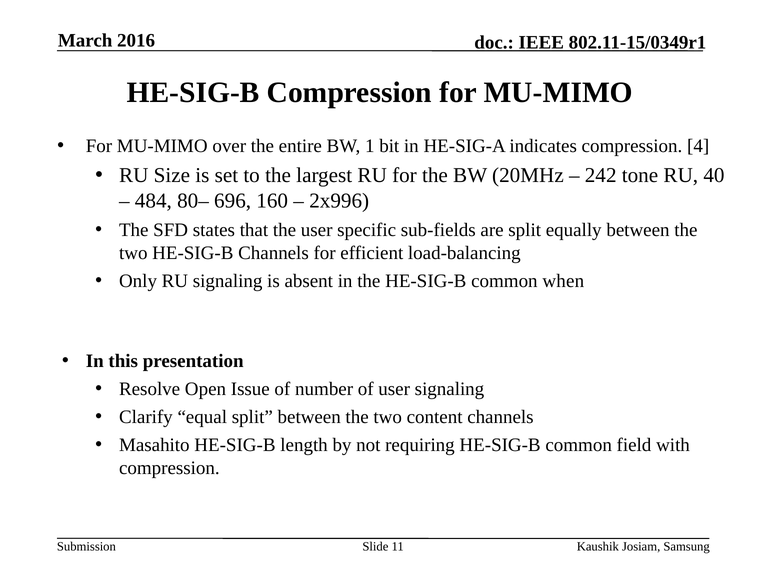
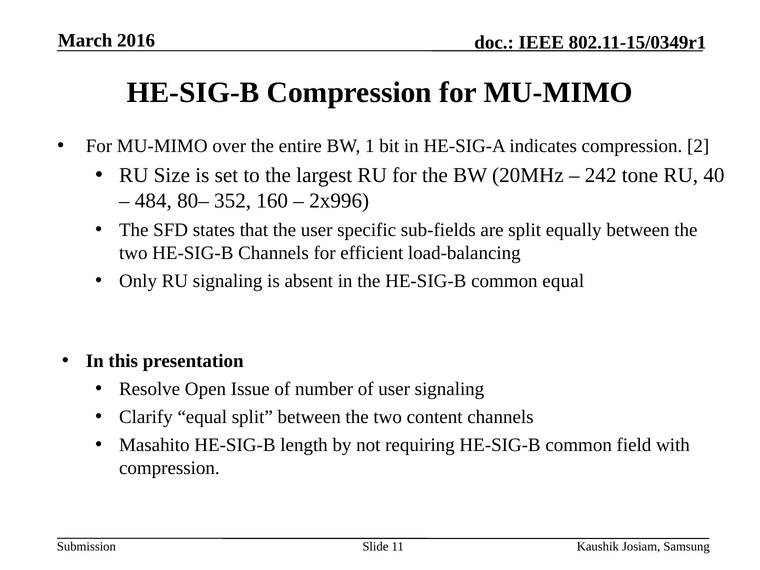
4: 4 -> 2 (698, 146)
696: 696 -> 352 (233, 201)
common when: when -> equal (563, 281)
